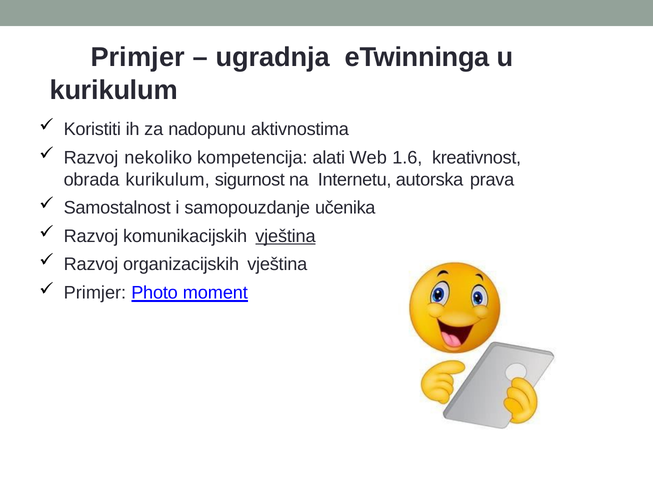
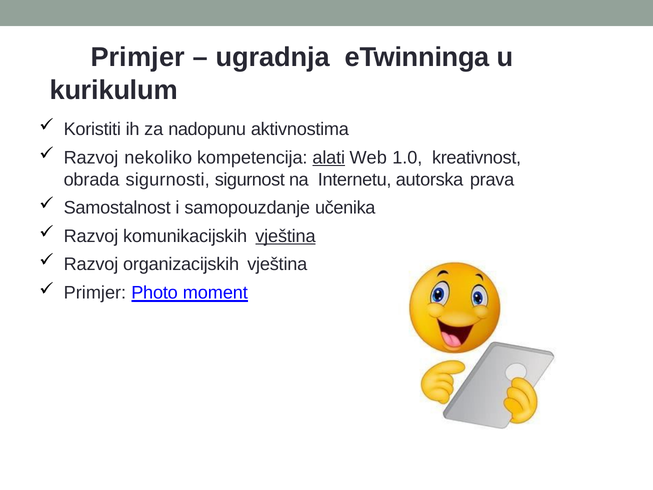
alati underline: none -> present (329, 158)
1.6: 1.6 -> 1.0 (407, 158)
obrada kurikulum: kurikulum -> sigurnosti (168, 180)
